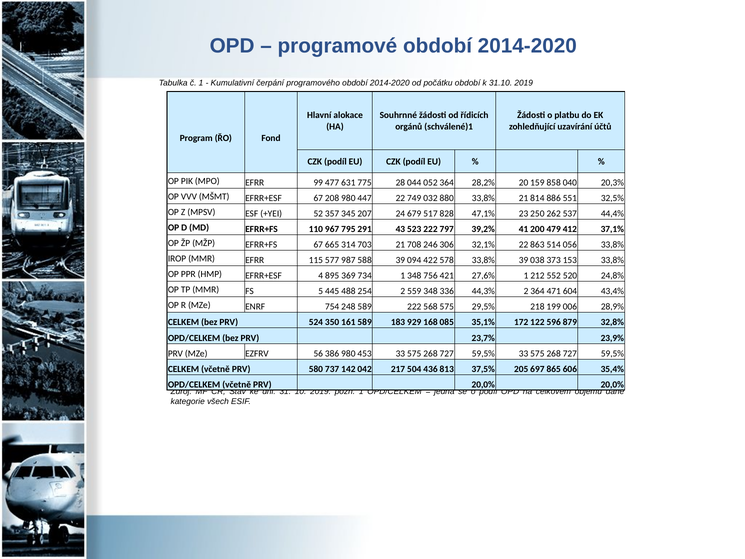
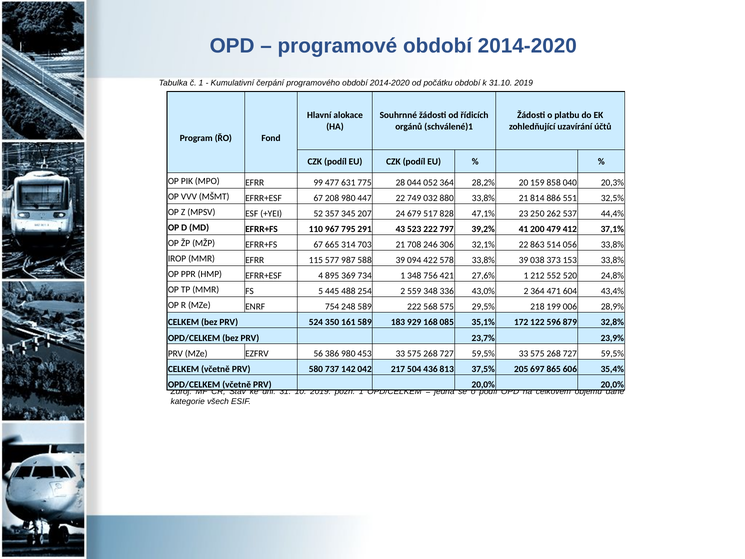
44,3%: 44,3% -> 43,0% (483, 291)
